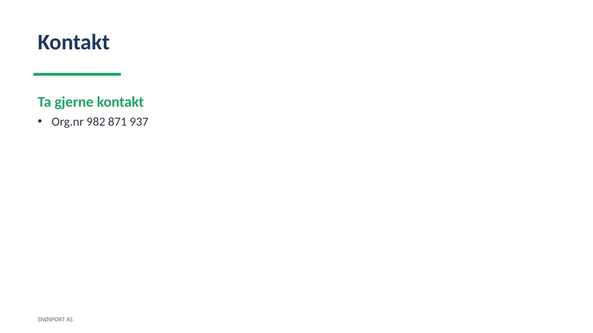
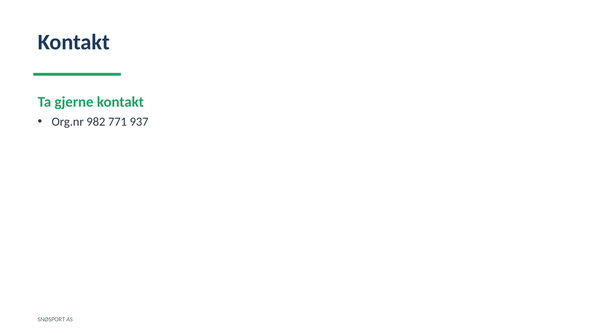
871: 871 -> 771 (117, 122)
